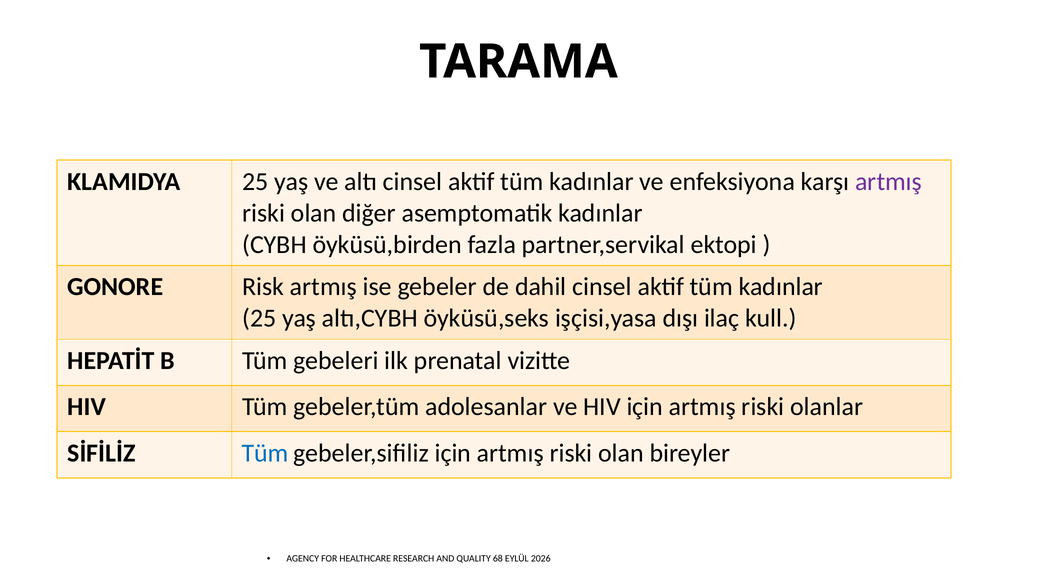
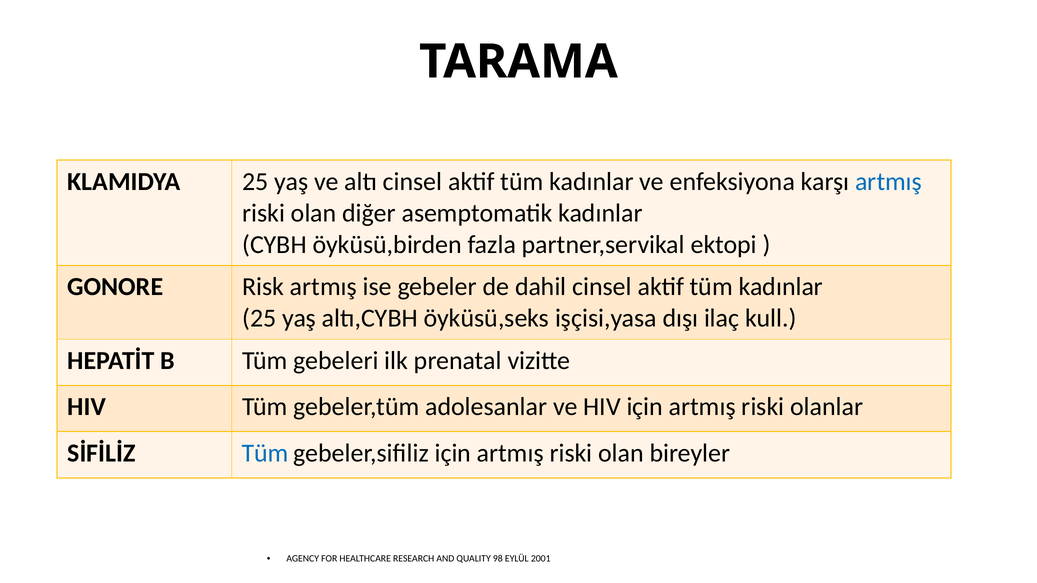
artmış colour: purple -> blue (889, 182)
68: 68 -> 98 (498, 559)
2026: 2026 -> 2001 (541, 559)
